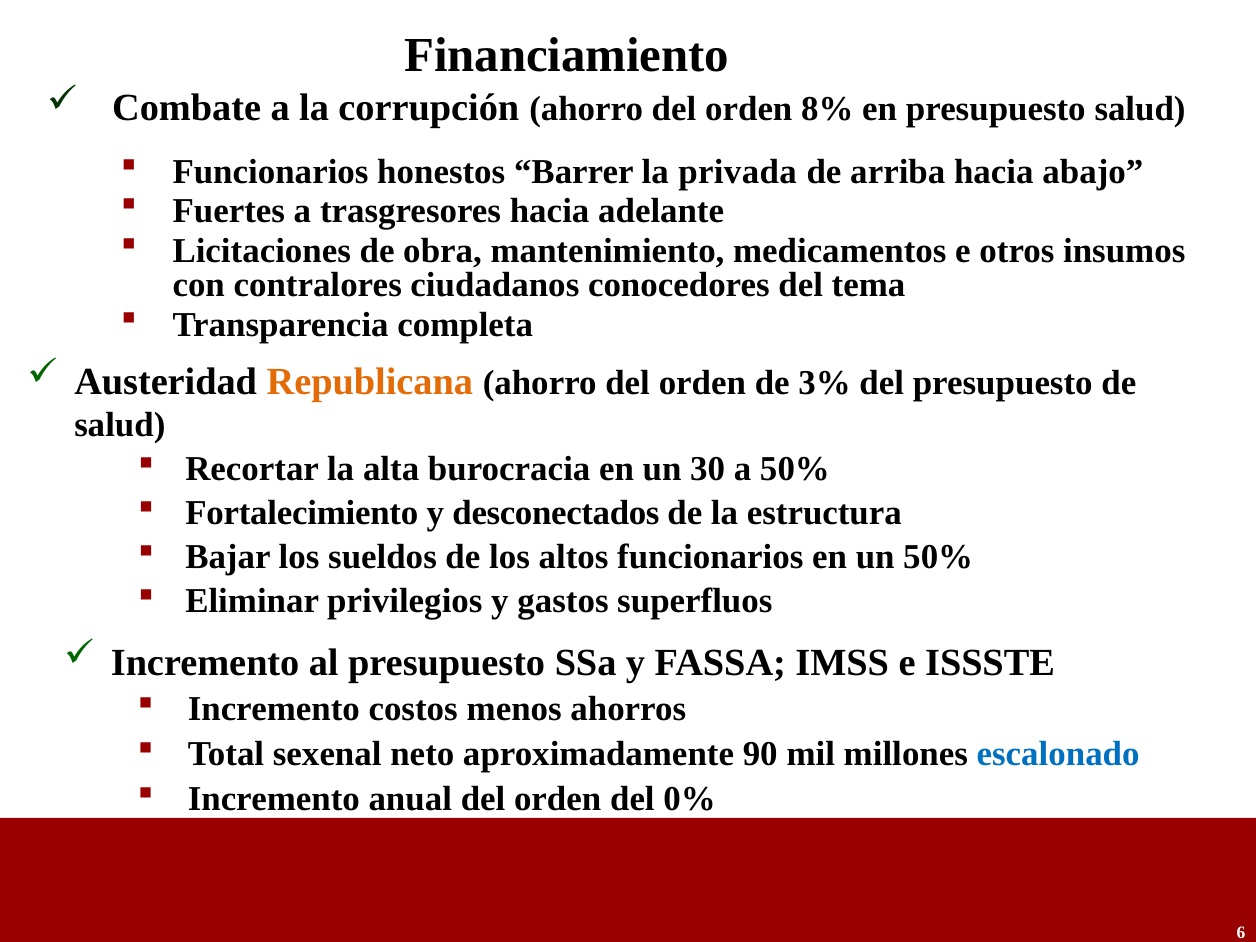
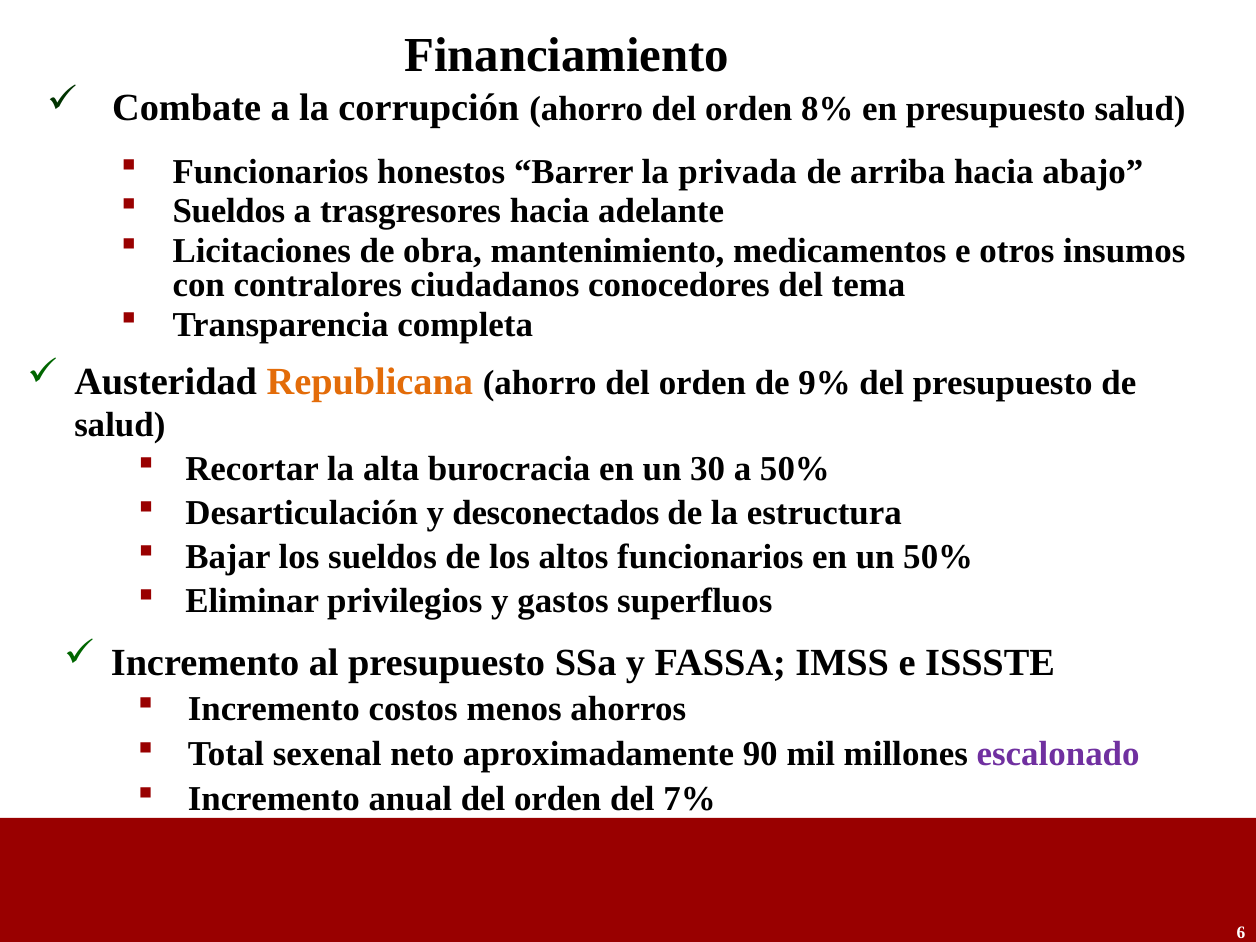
Fuertes: Fuertes -> Sueldos (229, 211)
3%: 3% -> 9% (825, 383)
Fortalecimiento: Fortalecimiento -> Desarticulación (302, 513)
escalonado colour: blue -> purple (1058, 754)
0%: 0% -> 7% (690, 799)
